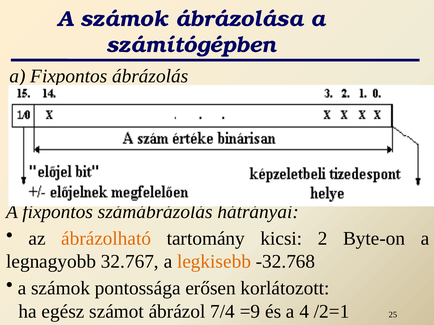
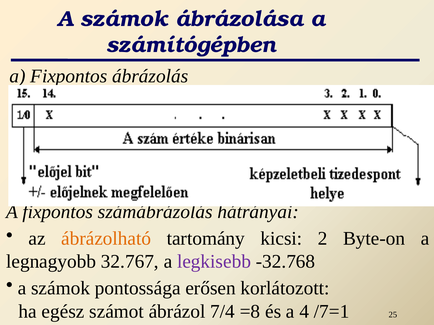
legkisebb colour: orange -> purple (214, 262)
=9: =9 -> =8 (250, 312)
/2=1: /2=1 -> /7=1 (332, 312)
